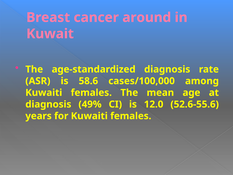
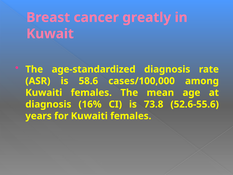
around: around -> greatly (147, 17)
49%: 49% -> 16% (90, 104)
12.0: 12.0 -> 73.8 (154, 104)
